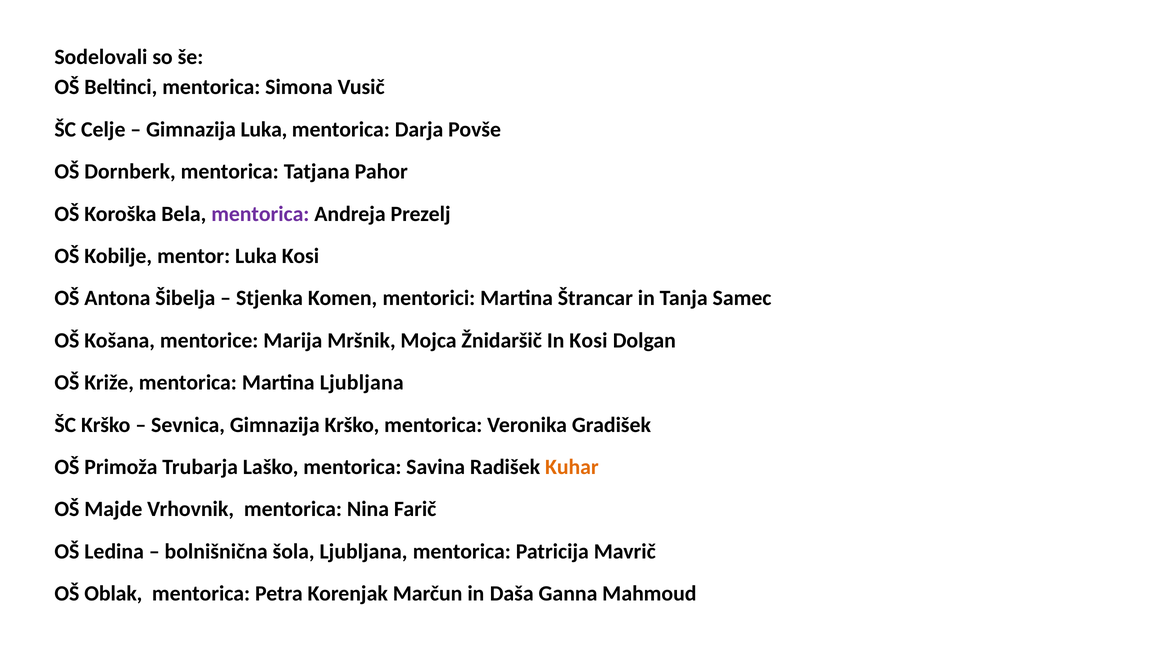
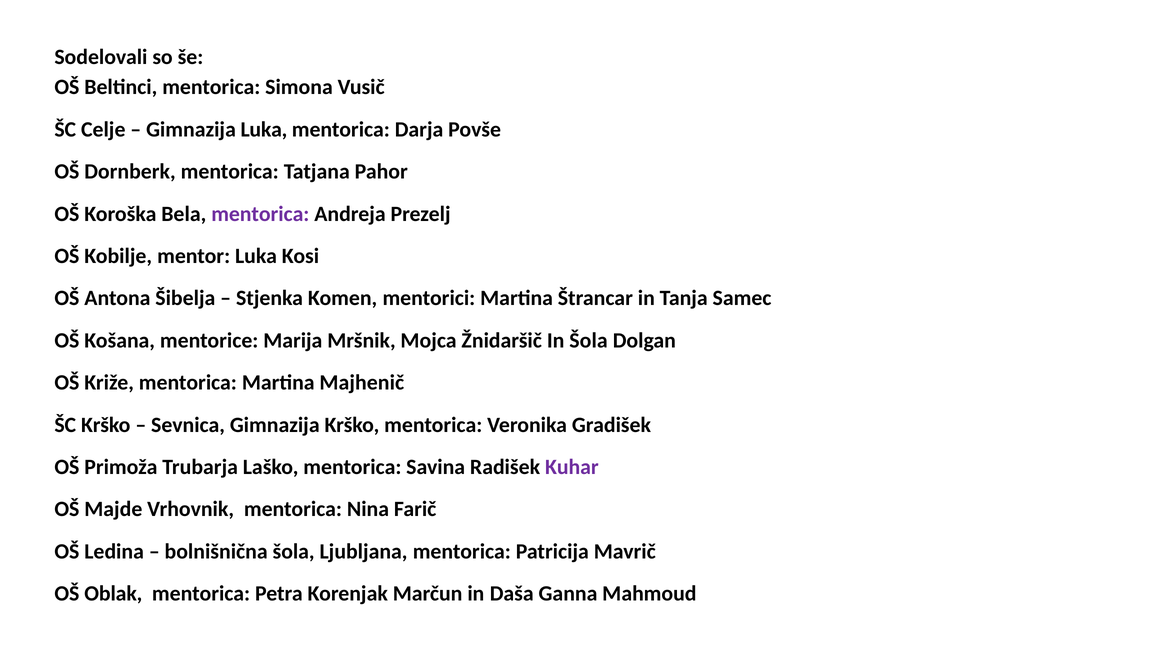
In Kosi: Kosi -> Šola (588, 341)
Martina Ljubljana: Ljubljana -> Majhenič (362, 383)
Kuhar colour: orange -> purple (572, 467)
